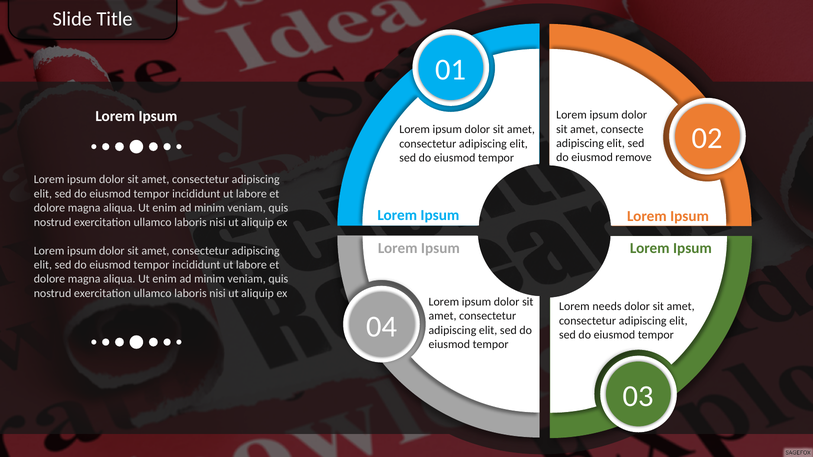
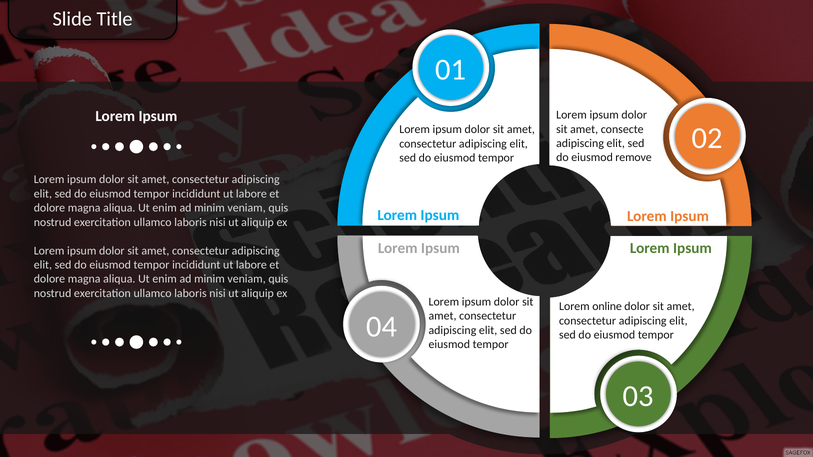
needs: needs -> online (607, 307)
